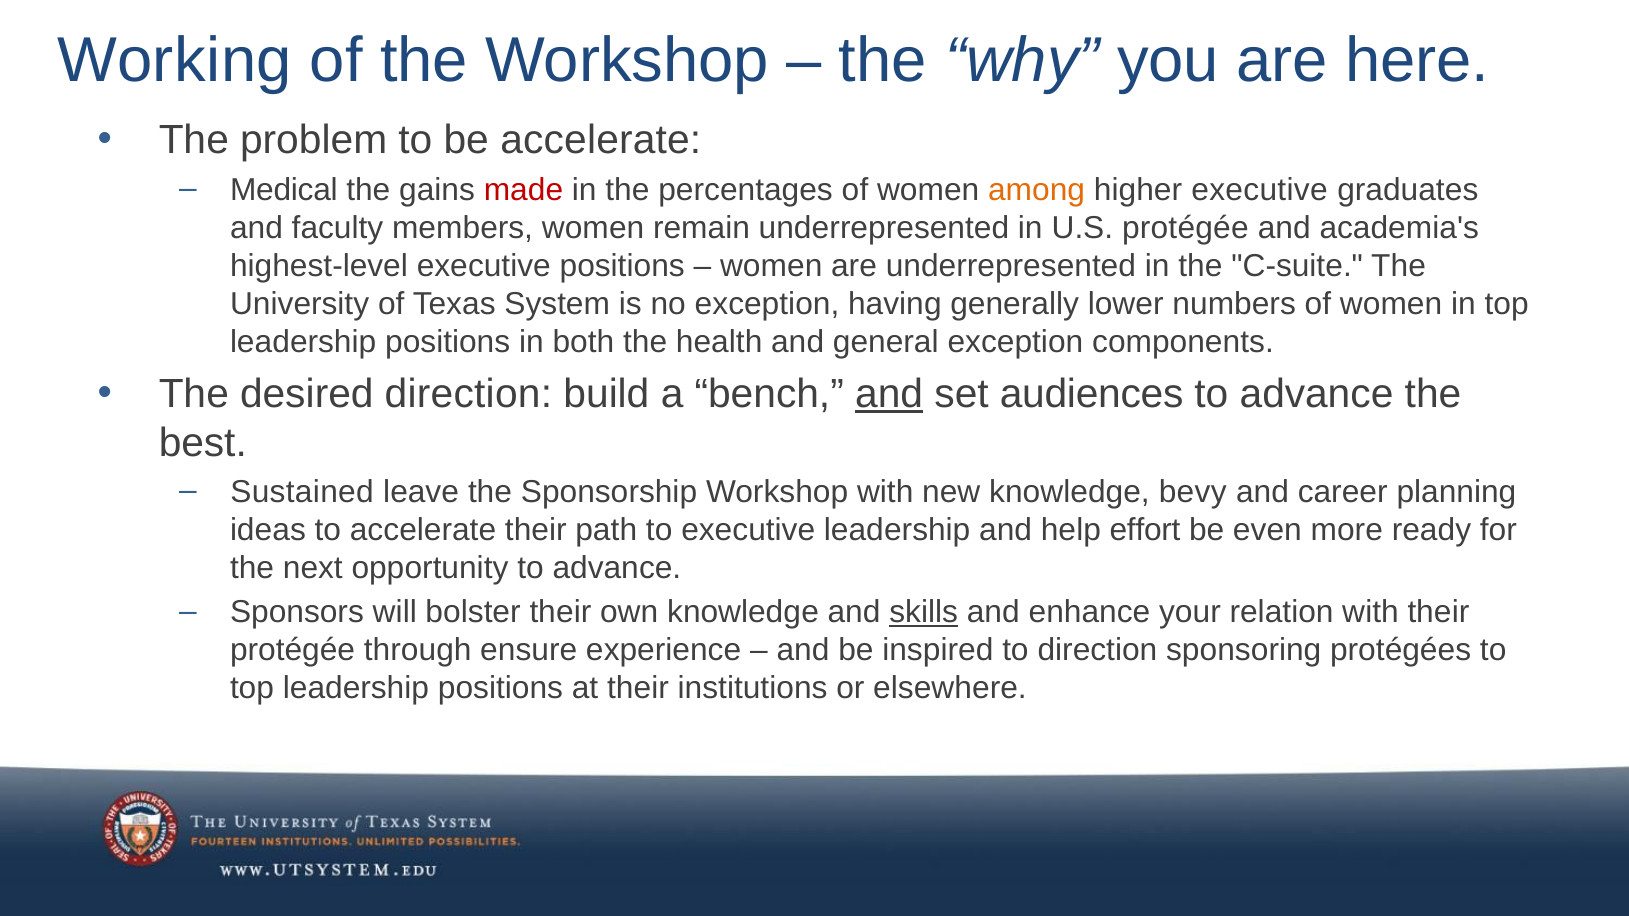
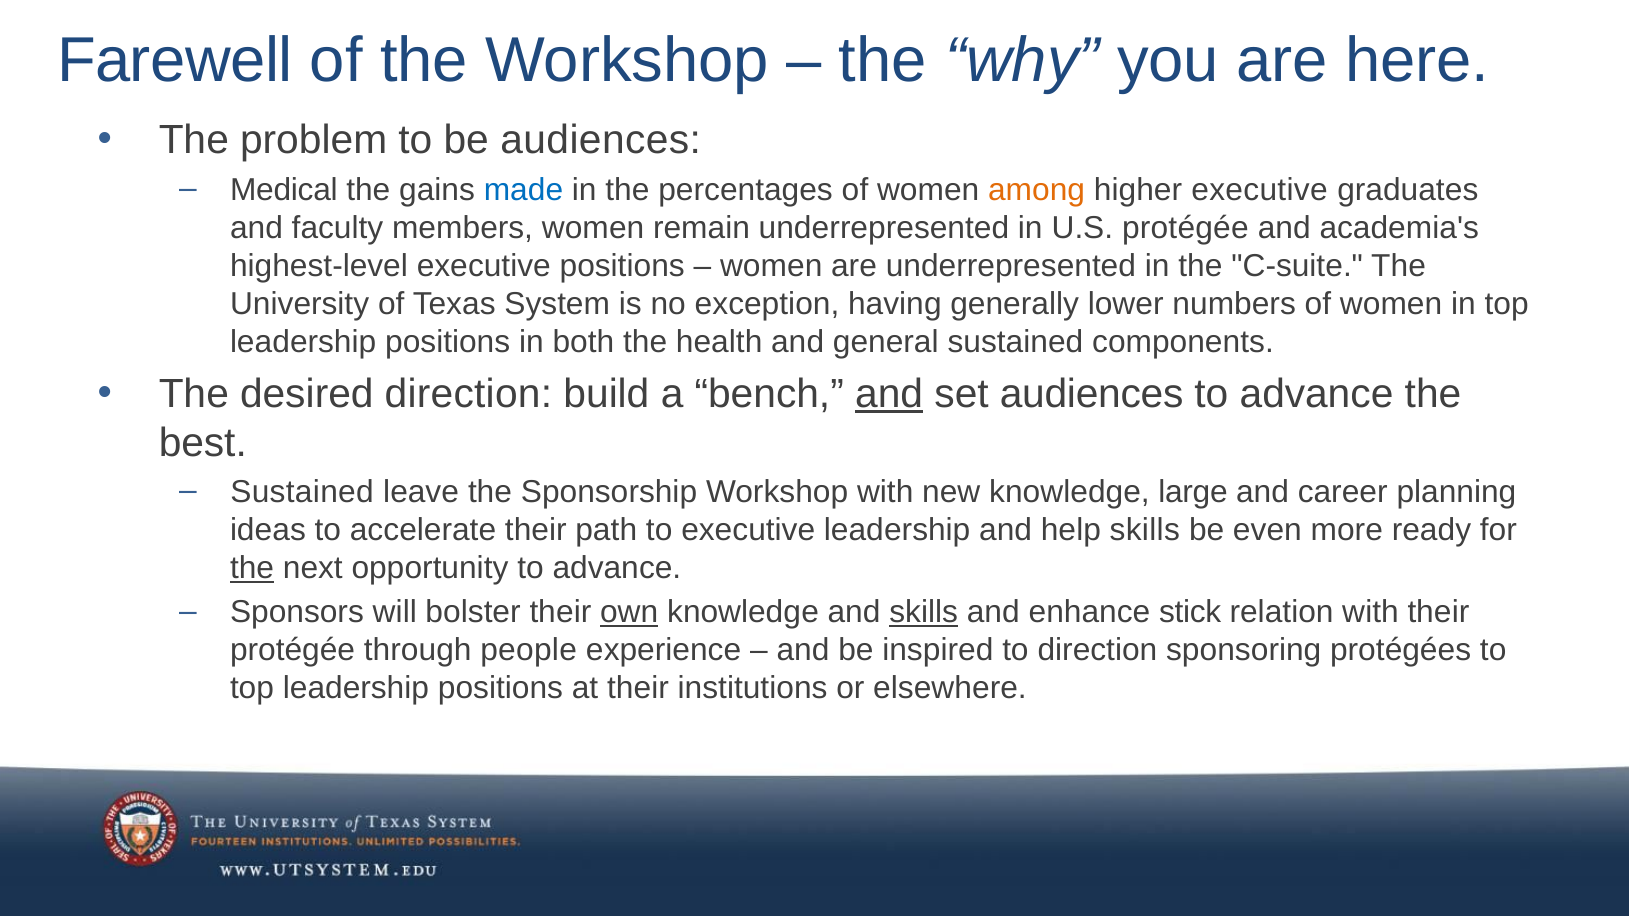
Working: Working -> Farewell (175, 61)
be accelerate: accelerate -> audiences (601, 141)
made colour: red -> blue (523, 190)
general exception: exception -> sustained (1015, 342)
bevy: bevy -> large (1193, 492)
help effort: effort -> skills (1145, 530)
the underline: none -> present (252, 568)
own underline: none -> present (629, 613)
your: your -> stick (1190, 613)
ensure: ensure -> people (529, 651)
